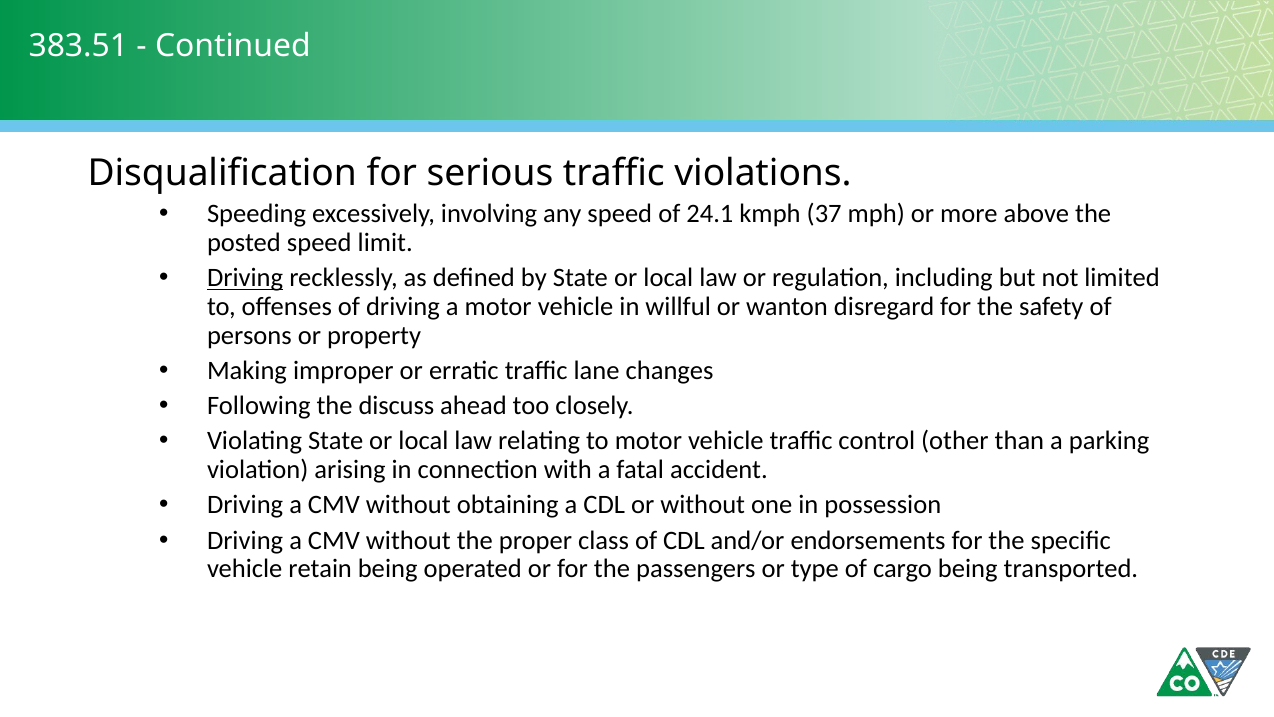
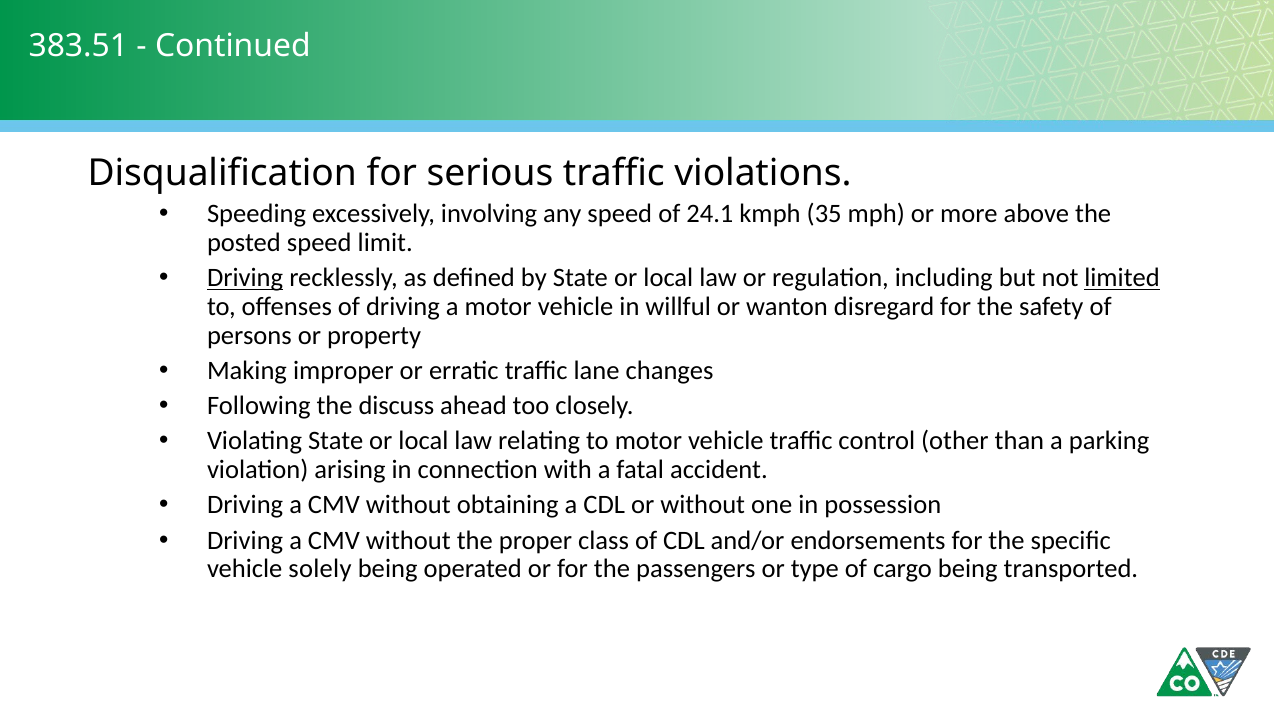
37: 37 -> 35 (824, 214)
limited underline: none -> present (1122, 278)
retain: retain -> solely (320, 569)
